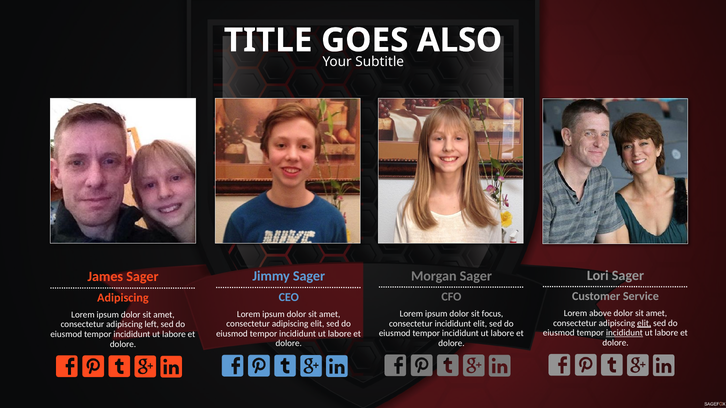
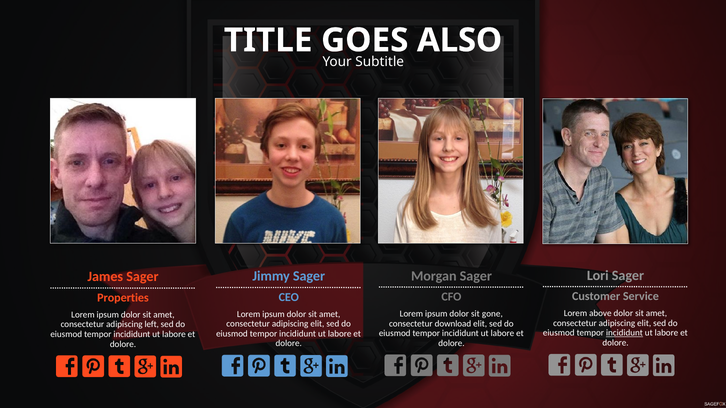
Adipiscing: Adipiscing -> Properties (123, 298)
focus: focus -> gone (492, 314)
elit underline: present -> none (644, 323)
consectetur incididunt: incididunt -> download (453, 324)
